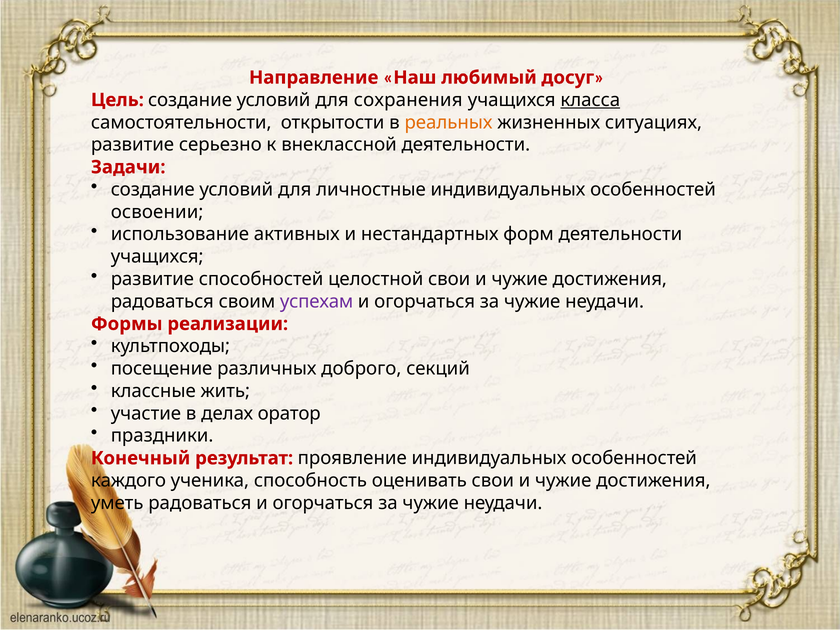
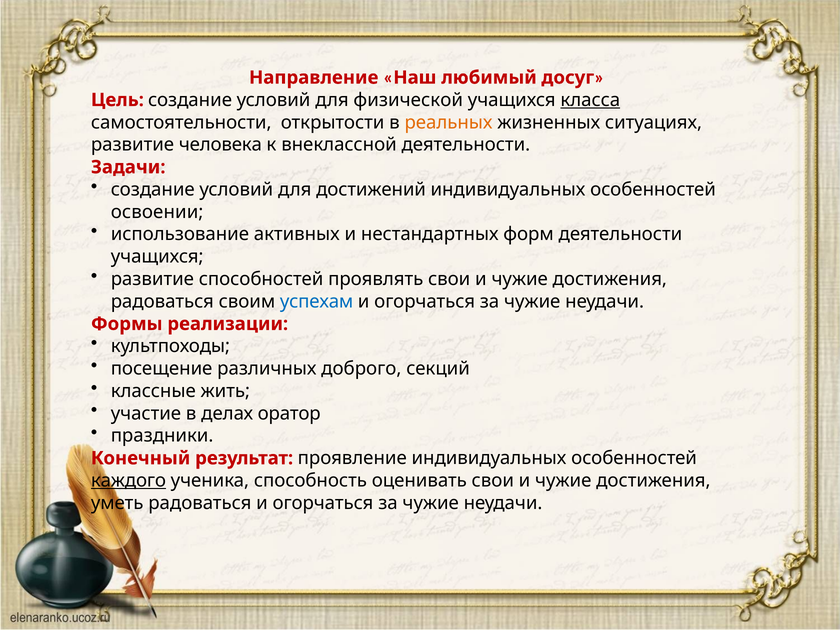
сохранения: сохранения -> физической (408, 100)
серьезно: серьезно -> человека (220, 145)
личностные: личностные -> достижений (371, 190)
целостной: целостной -> проявлять (376, 279)
успехам colour: purple -> blue (317, 301)
каждого underline: none -> present (128, 481)
